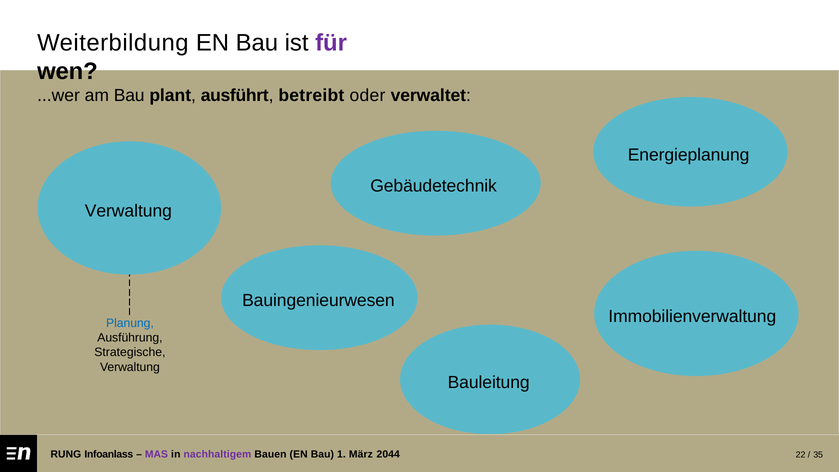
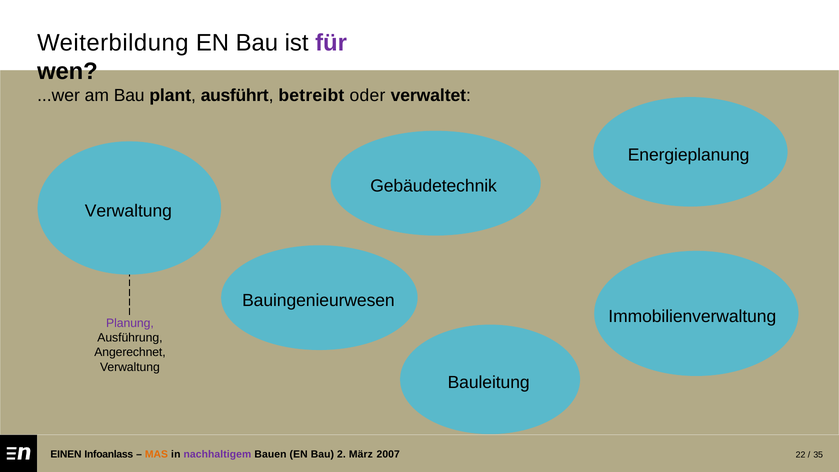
Planung colour: blue -> purple (130, 323)
Strategische: Strategische -> Angerechnet (130, 352)
RUNG: RUNG -> EINEN (66, 454)
MAS colour: purple -> orange (156, 454)
1: 1 -> 2 (341, 454)
2044: 2044 -> 2007 (388, 454)
